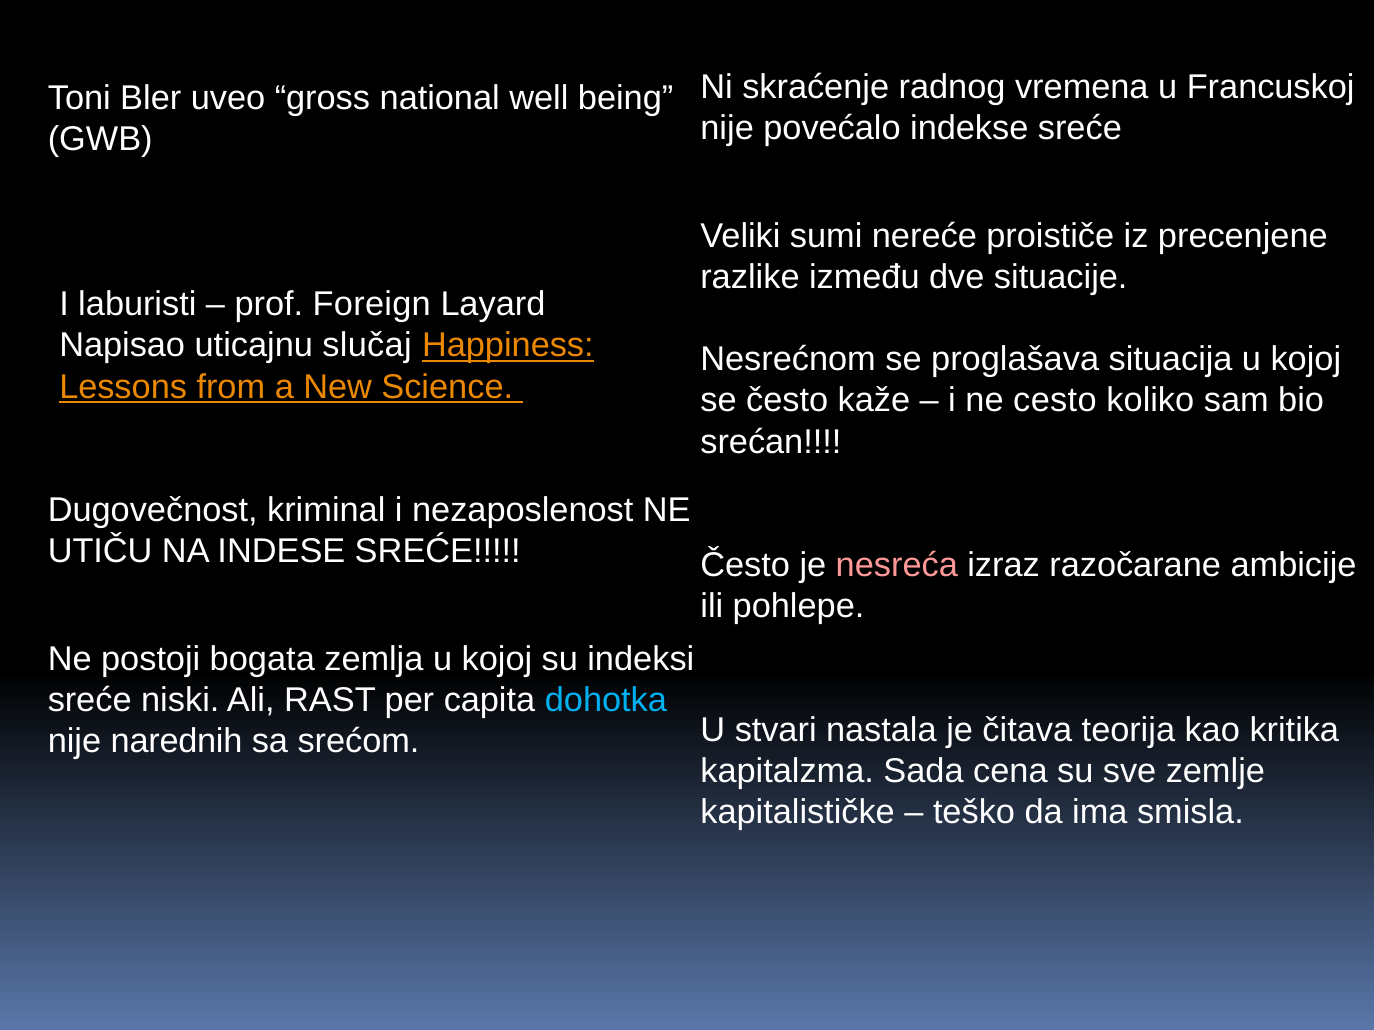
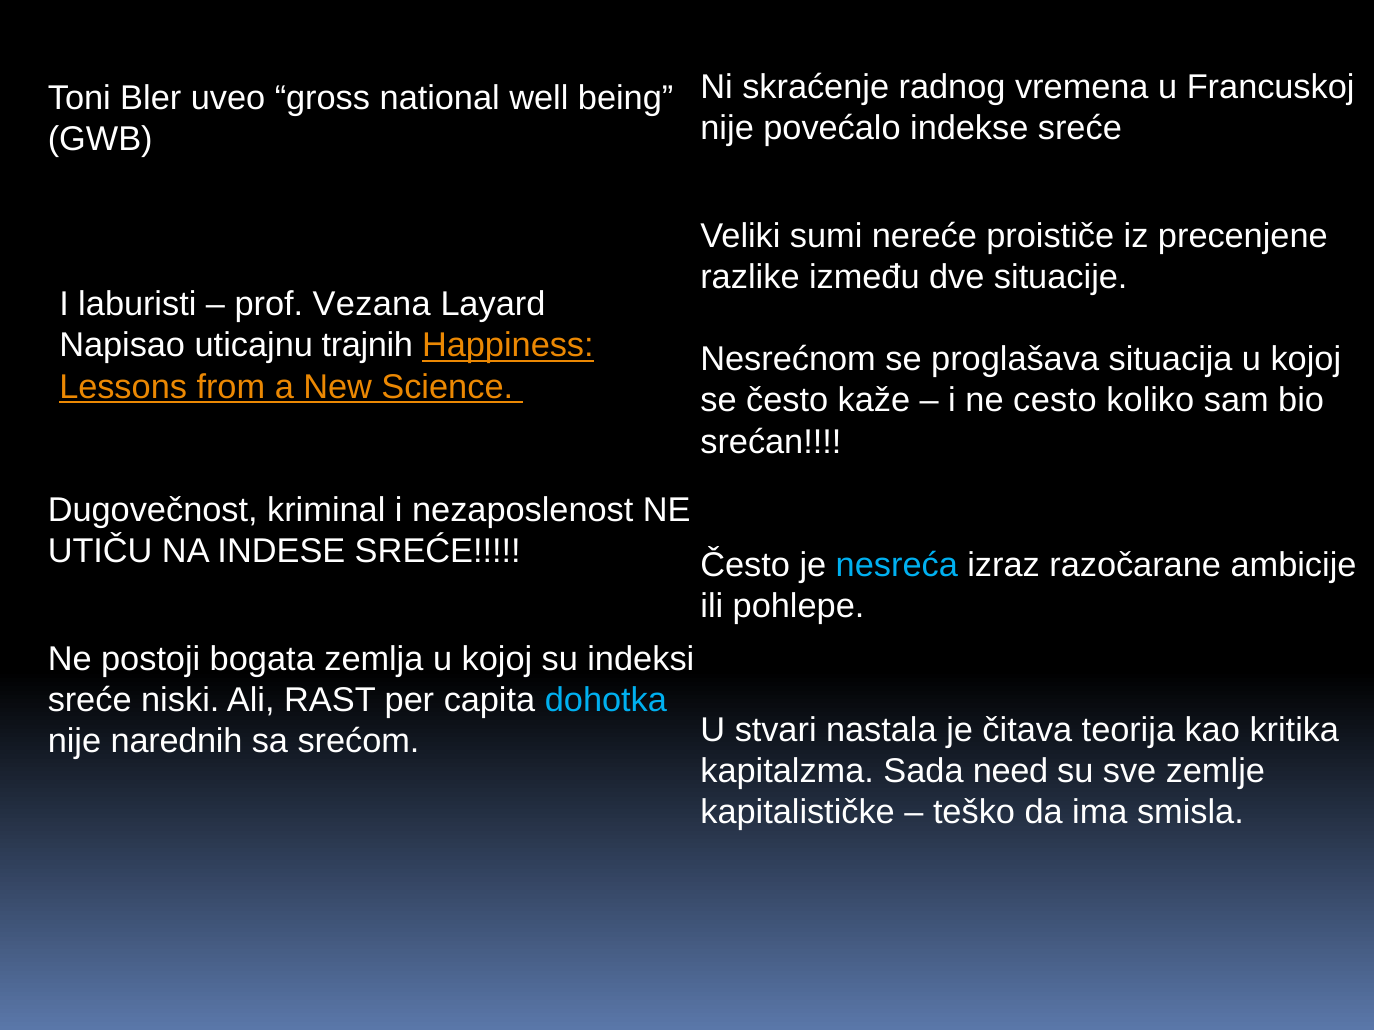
Foreign: Foreign -> Vezana (372, 305)
slučaj: slučaj -> trajnih (367, 346)
nesreća colour: pink -> light blue (897, 566)
cena: cena -> need (1011, 772)
